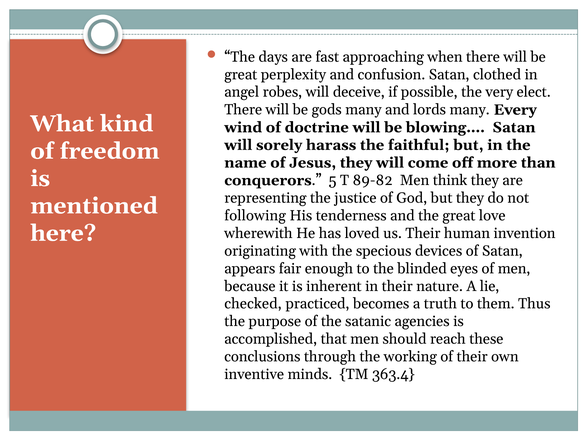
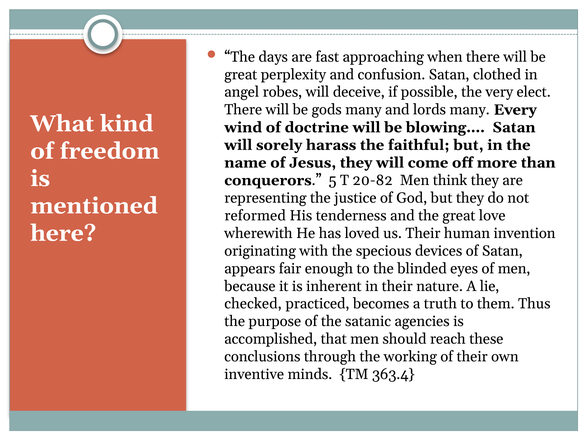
89-82: 89-82 -> 20-82 (373, 180)
following: following -> reformed (255, 216)
